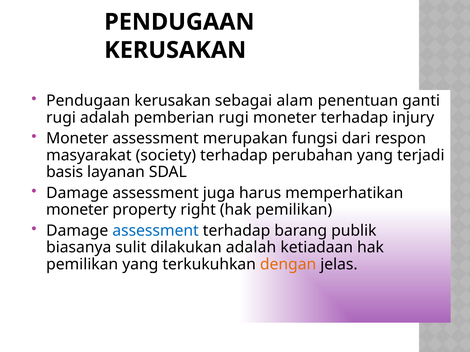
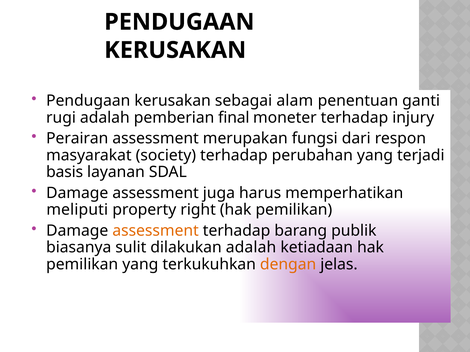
pemberian rugi: rugi -> final (234, 118)
Moneter: Moneter -> Perairan (77, 139)
moneter: moneter -> meliputi (77, 210)
assessment colour: blue -> orange (156, 231)
